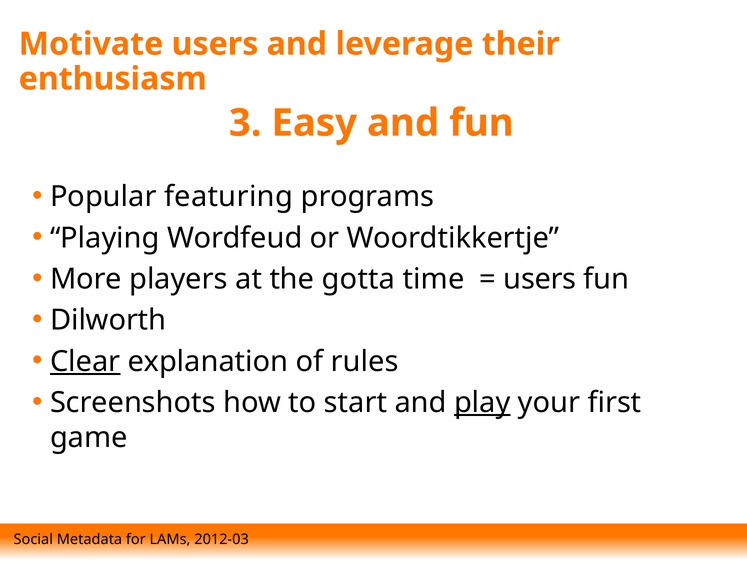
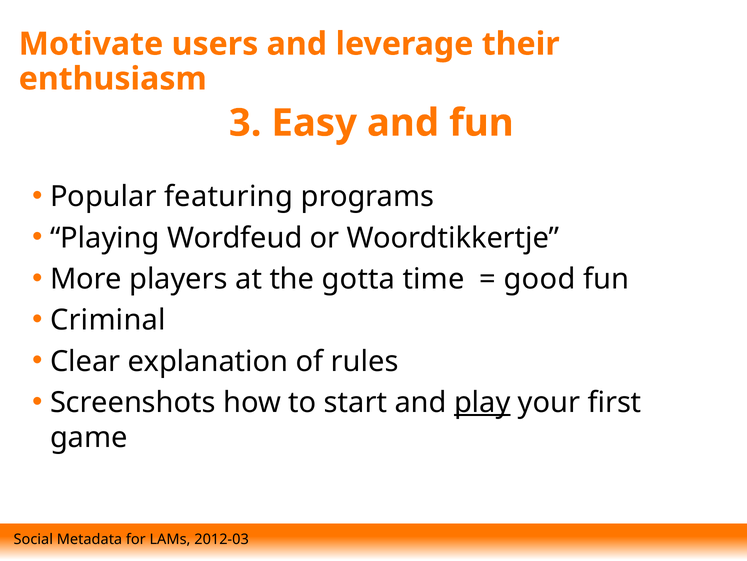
users: users -> good (540, 279)
Dilworth: Dilworth -> Criminal (108, 320)
Clear underline: present -> none (85, 361)
